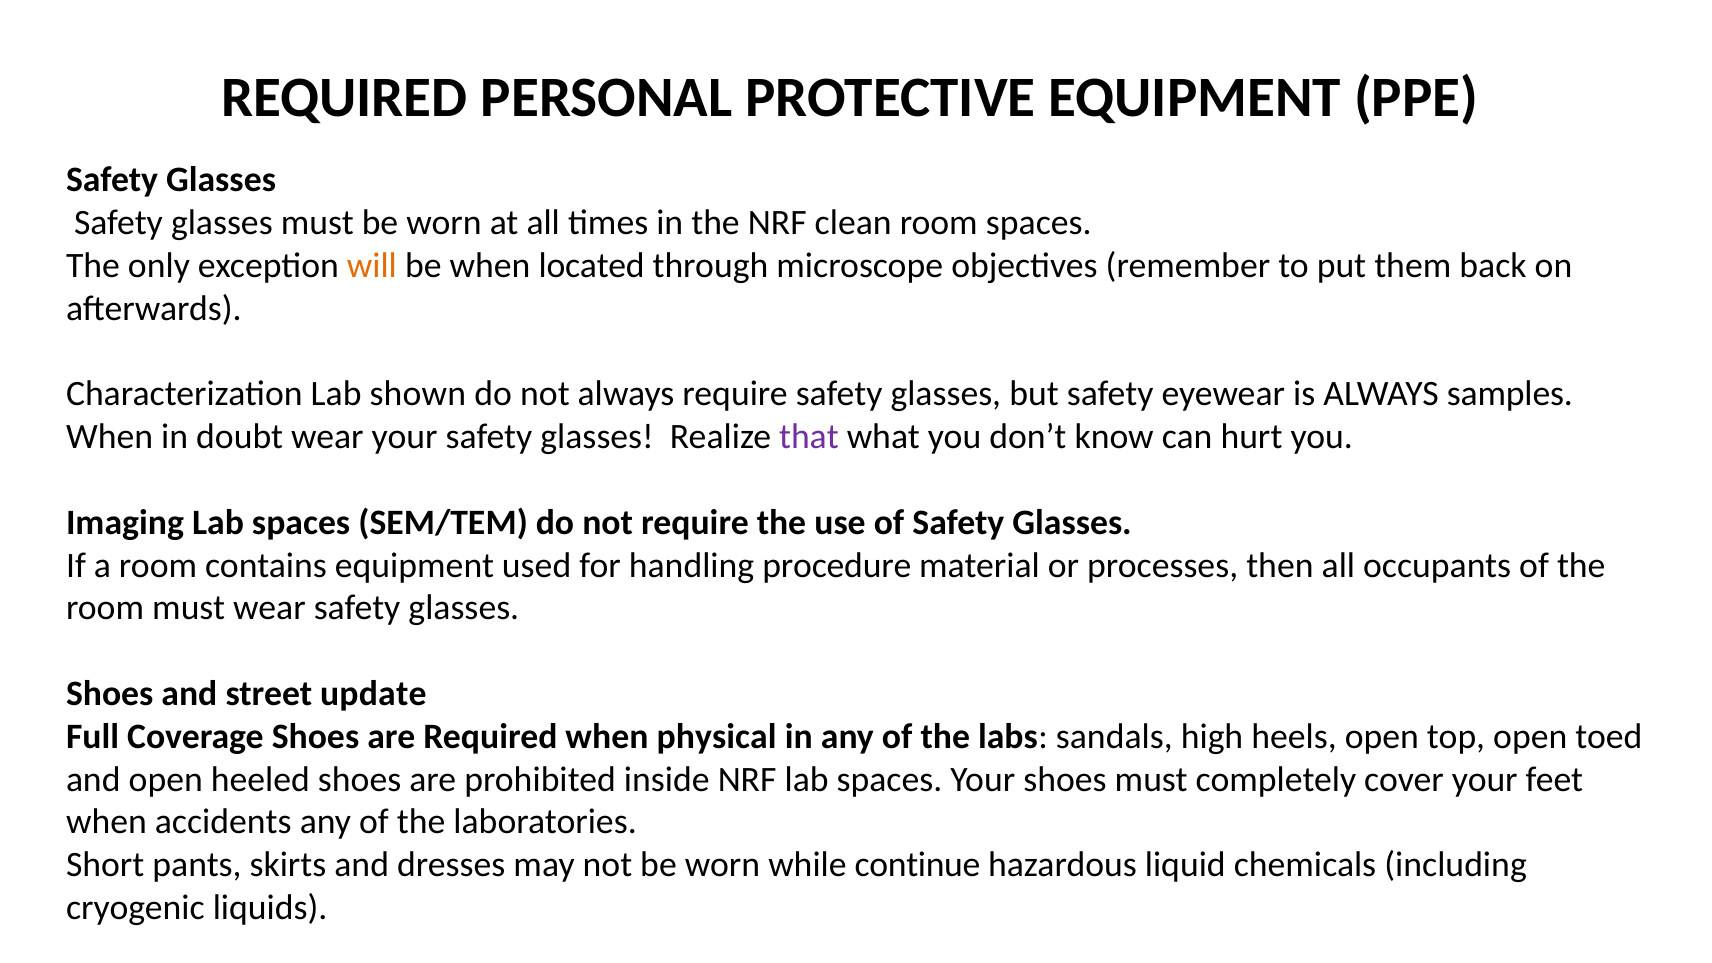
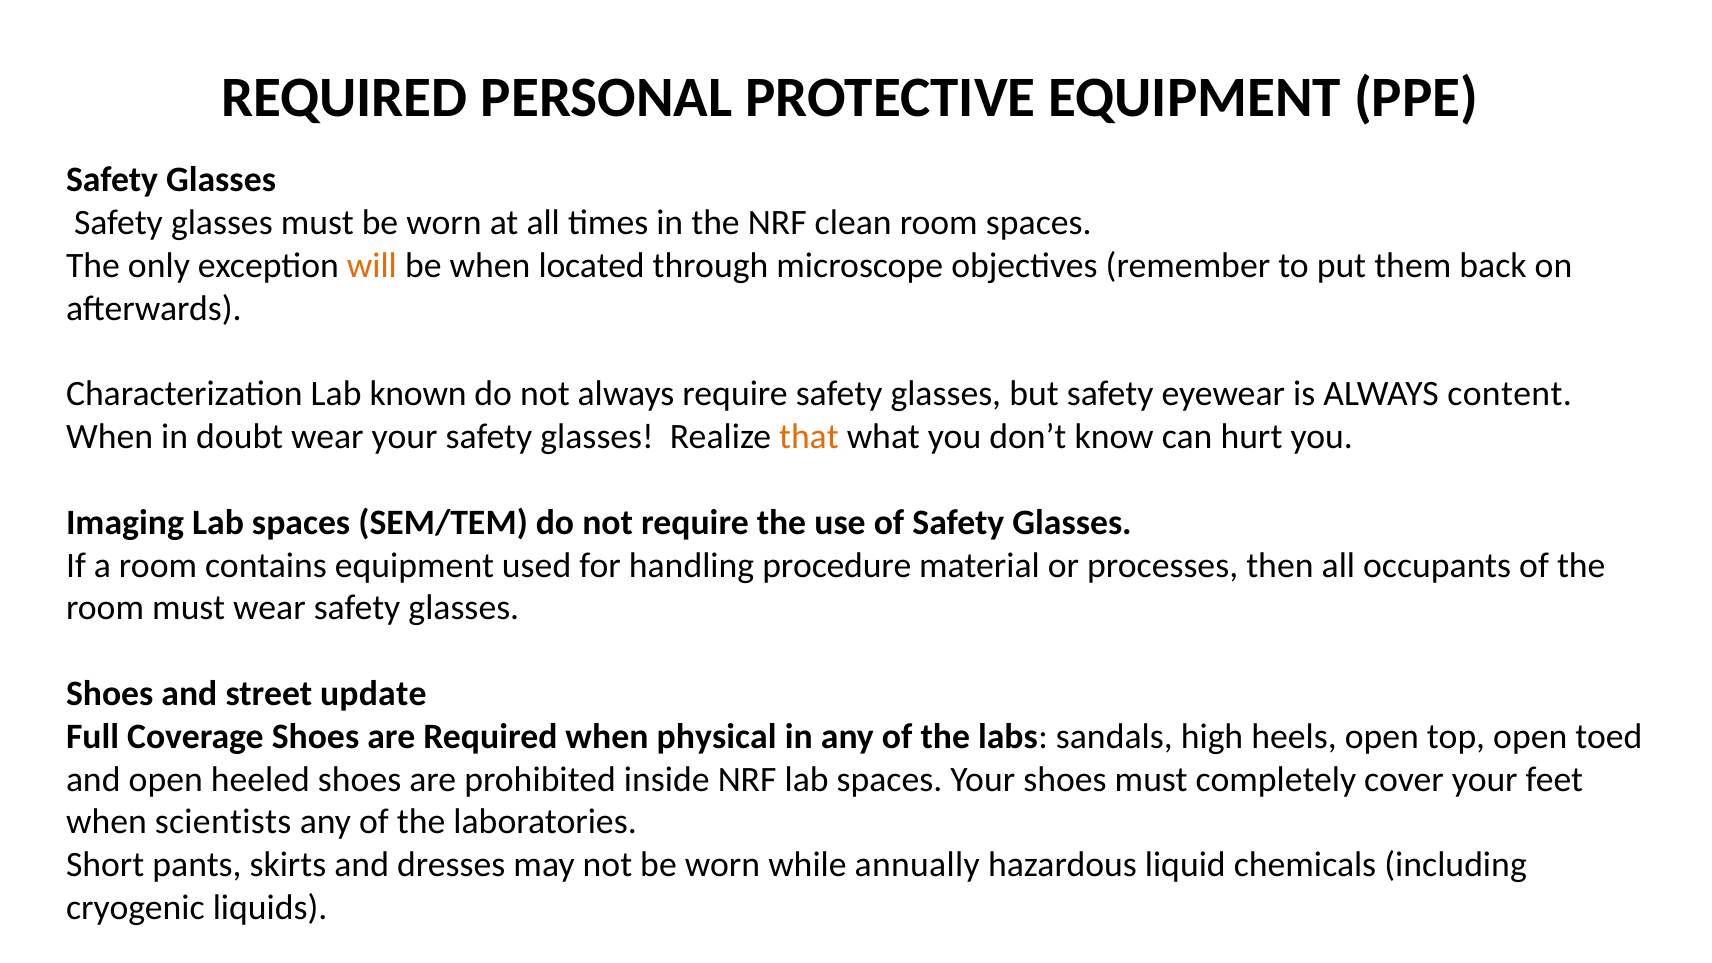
shown: shown -> known (418, 394)
samples: samples -> content (1510, 394)
that colour: purple -> orange (809, 437)
accidents: accidents -> scientists (223, 822)
continue: continue -> annually (917, 865)
